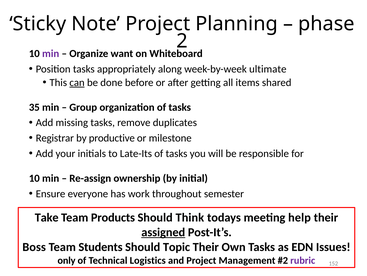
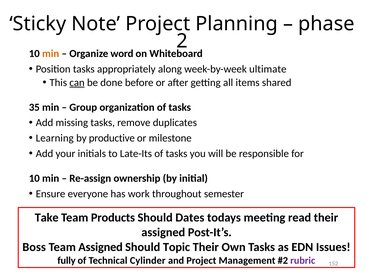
min colour: purple -> orange (51, 53)
want: want -> word (122, 53)
Registrar: Registrar -> Learning (55, 138)
Think: Think -> Dates (190, 217)
help: help -> read (300, 217)
assigned underline: present -> none (163, 232)
Team Students: Students -> Assigned (101, 246)
only: only -> fully (67, 260)
Logistics: Logistics -> Cylinder (148, 260)
